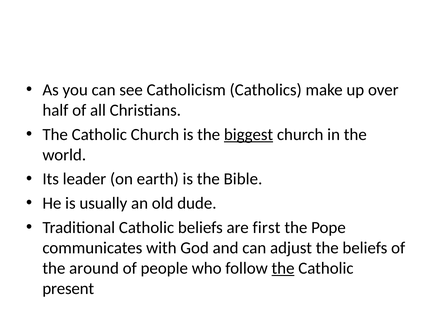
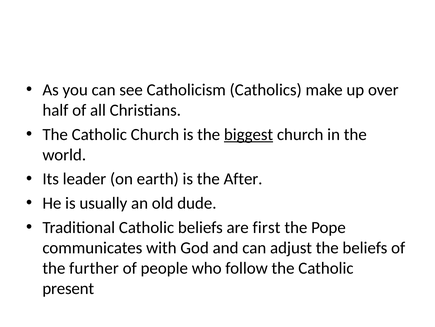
Bible: Bible -> After (243, 179)
around: around -> further (94, 268)
the underline: present -> none (283, 268)
